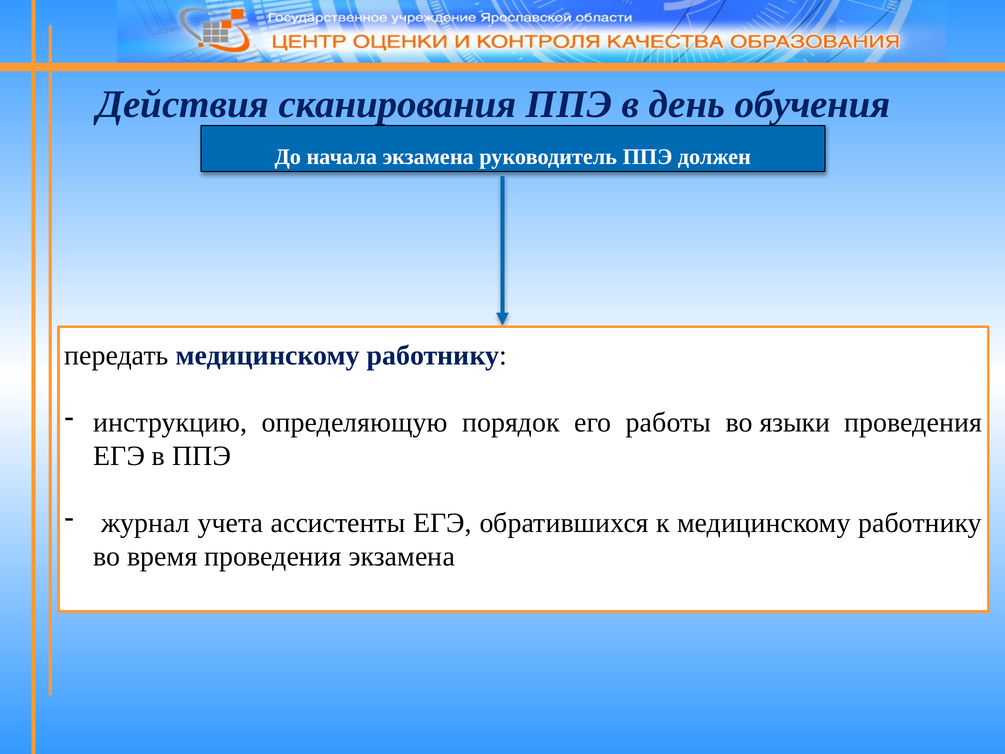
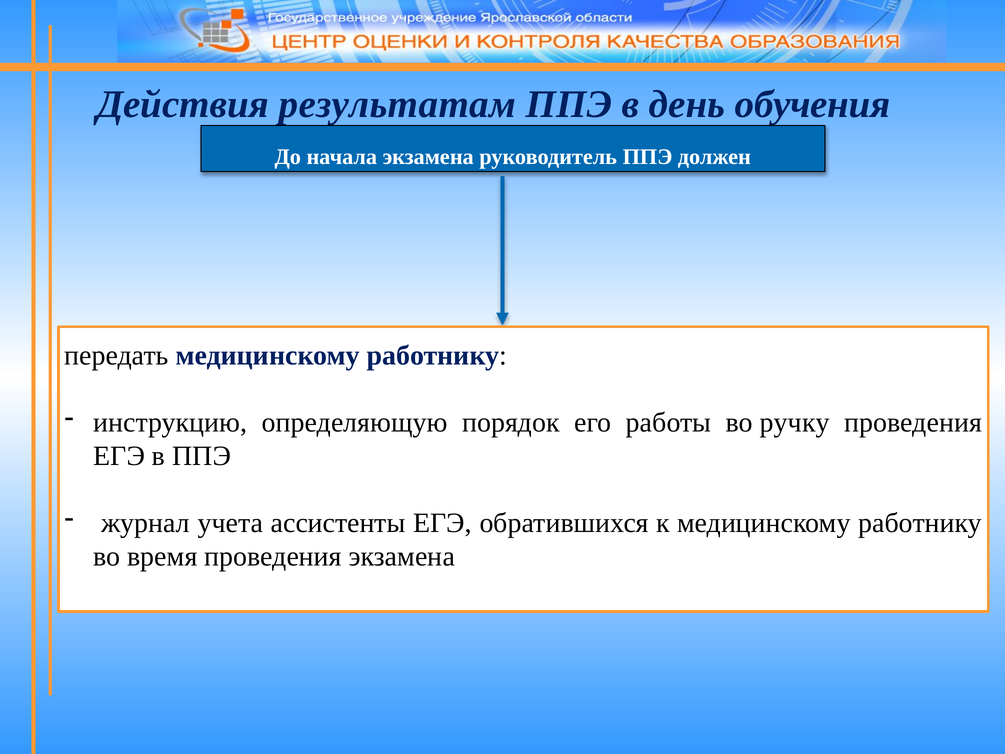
сканирования: сканирования -> результатам (397, 104)
языки: языки -> ручку (795, 422)
